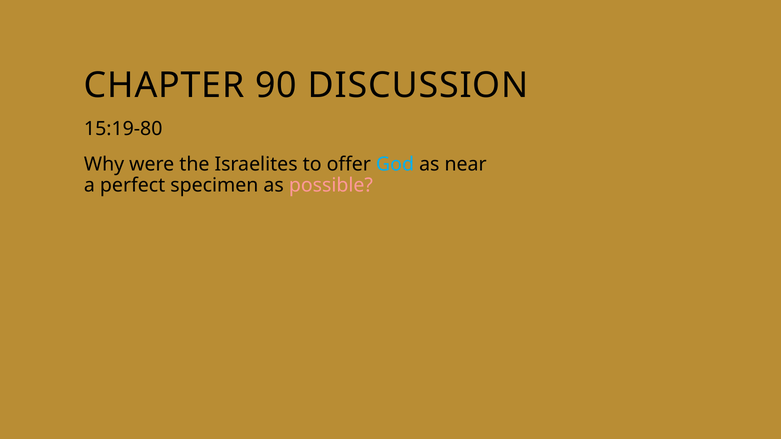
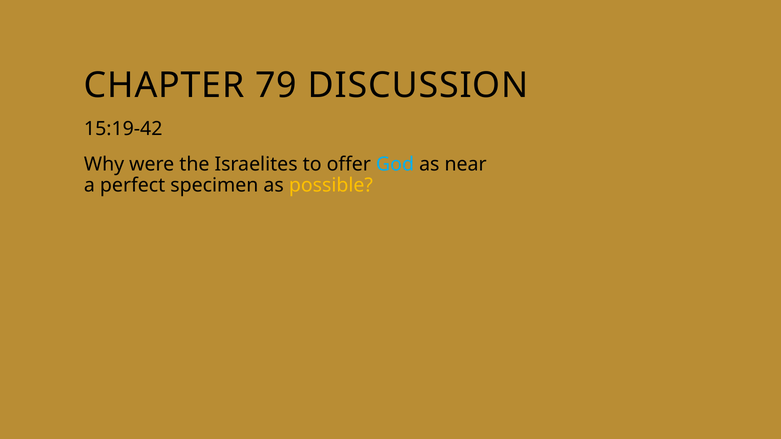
90: 90 -> 79 (276, 85)
15:19-80: 15:19-80 -> 15:19-42 (123, 129)
possible colour: pink -> yellow (331, 186)
